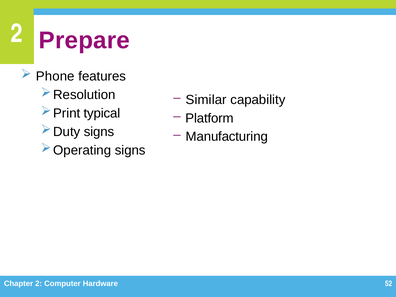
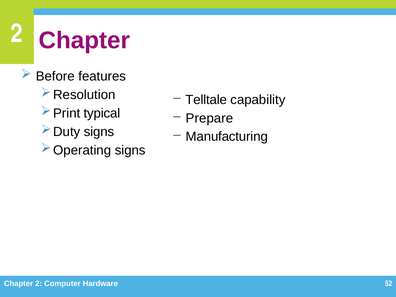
2 Prepare: Prepare -> Chapter (84, 40)
Phone: Phone -> Before (55, 76)
Similar: Similar -> Telltale (206, 100)
Platform: Platform -> Prepare (209, 118)
